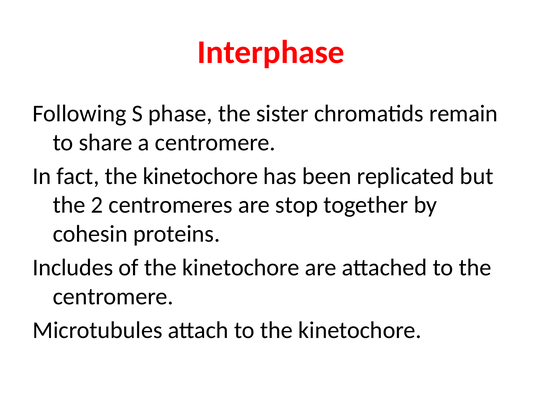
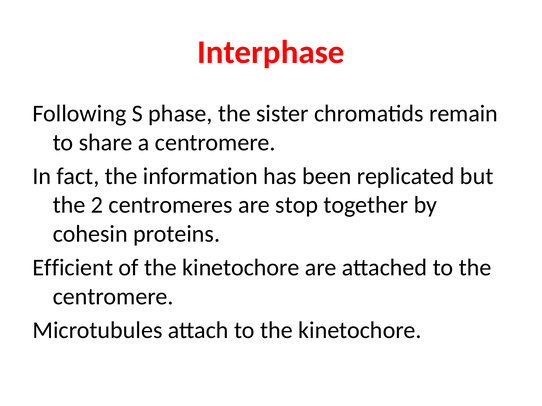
fact the kinetochore: kinetochore -> information (200, 176)
Includes: Includes -> Efficient (73, 268)
